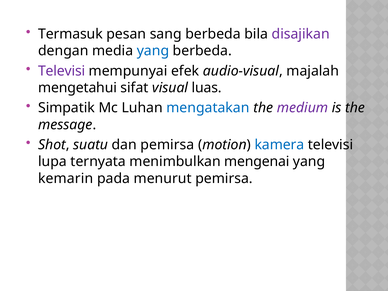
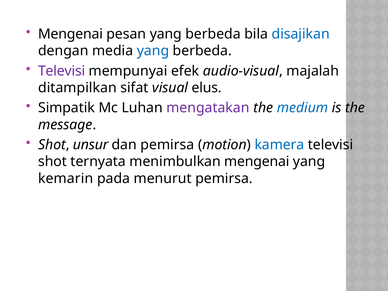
Termasuk: Termasuk -> Mengenai (70, 34)
pesan sang: sang -> yang (166, 34)
disajikan colour: purple -> blue (301, 34)
mengetahui: mengetahui -> ditampilkan (77, 88)
luas: luas -> elus (207, 88)
mengatakan colour: blue -> purple (208, 108)
medium colour: purple -> blue (302, 108)
suatu: suatu -> unsur (91, 145)
lupa: lupa -> shot (52, 162)
